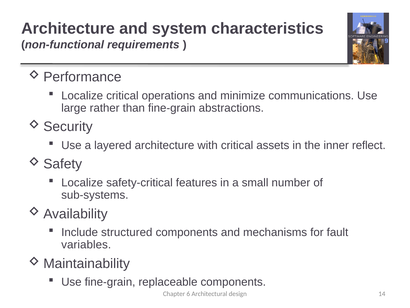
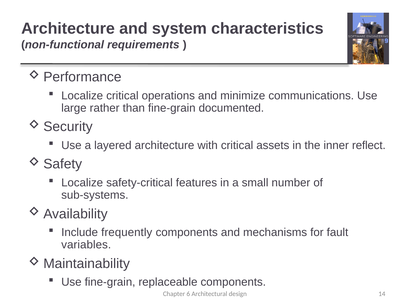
abstractions: abstractions -> documented (231, 108)
structured: structured -> frequently (127, 232)
